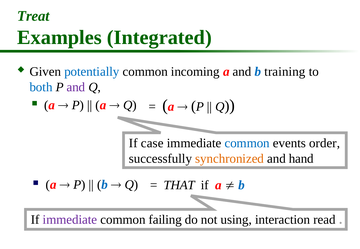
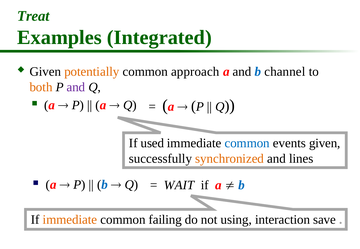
potentially colour: blue -> orange (92, 72)
incoming: incoming -> approach (195, 72)
training: training -> channel (285, 72)
both colour: blue -> orange (41, 87)
case: case -> used (152, 143)
events order: order -> given (325, 143)
hand: hand -> lines (301, 159)
THAT: THAT -> WAIT (179, 185)
immediate colour: purple -> orange (70, 220)
read: read -> save (324, 220)
